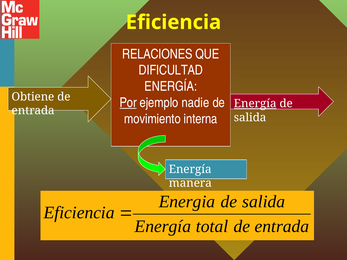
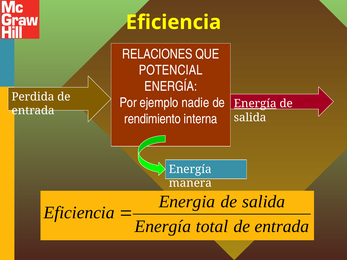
DIFICULTAD: DIFICULTAD -> POTENCIAL (171, 70)
Obtiene: Obtiene -> Perdida (33, 97)
Por underline: present -> none (128, 103)
movimiento: movimiento -> rendimiento (152, 119)
